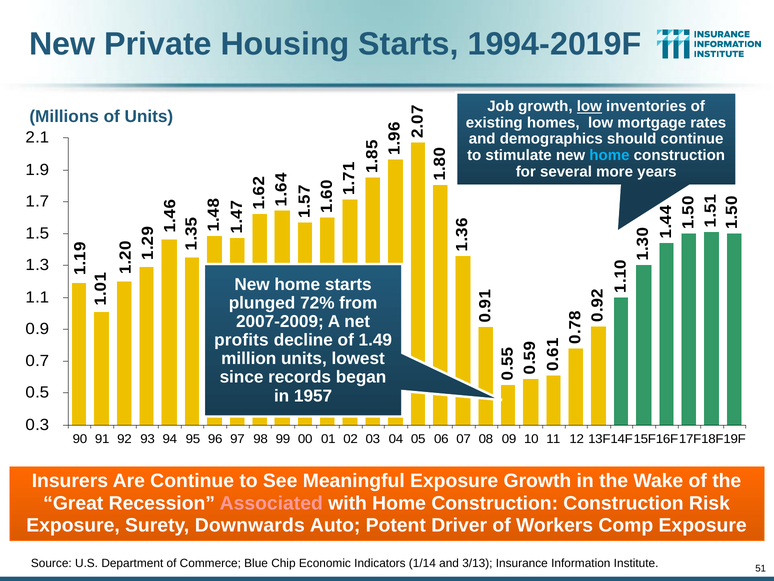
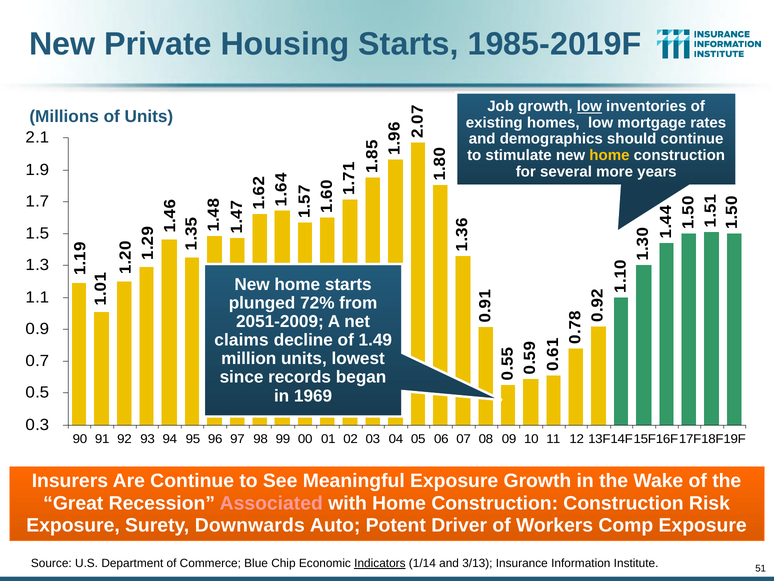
1994-2019F: 1994-2019F -> 1985-2019F (555, 44)
home colour: light blue -> yellow (609, 155)
2007-2009: 2007-2009 -> 2051-2009 (280, 321)
profits: profits -> claims (241, 340)
1957: 1957 -> 1969 (313, 395)
Indicators underline: none -> present (380, 563)
